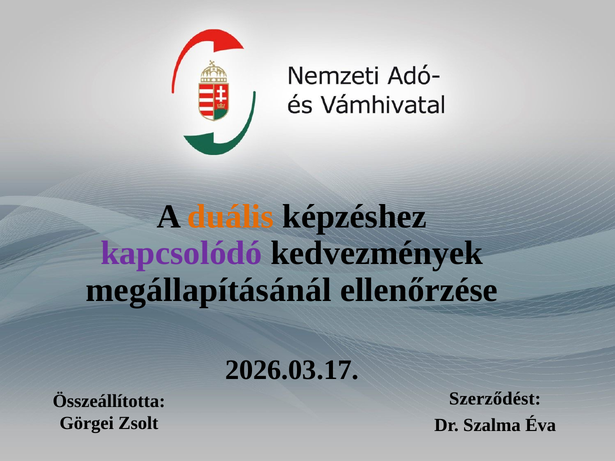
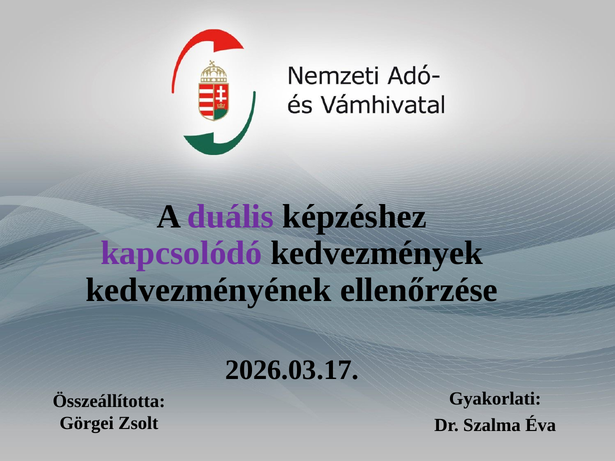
duális colour: orange -> purple (231, 217)
megállapításánál: megállapításánál -> kedvezményének (209, 290)
Szerződést: Szerződést -> Gyakorlati (495, 399)
